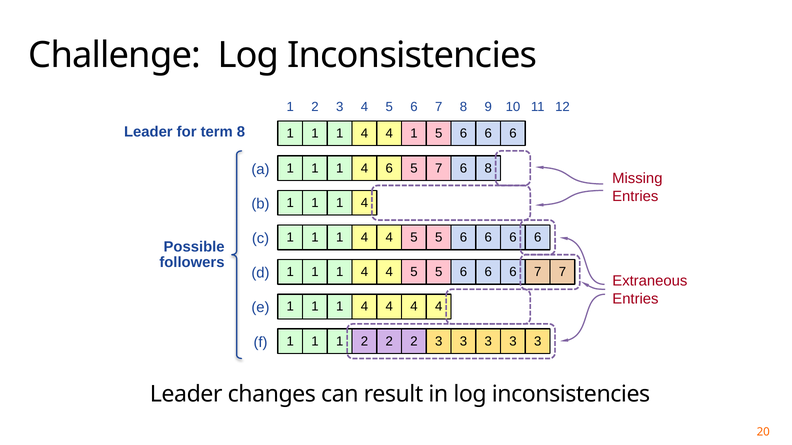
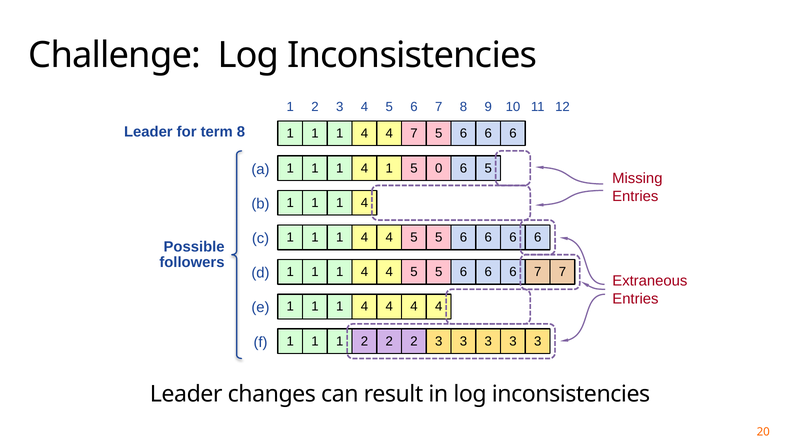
1: 1 -> 7 (414, 133)
6: 6 -> 1 (389, 168)
5 7: 7 -> 0 (439, 168)
6 8: 8 -> 5 (488, 168)
